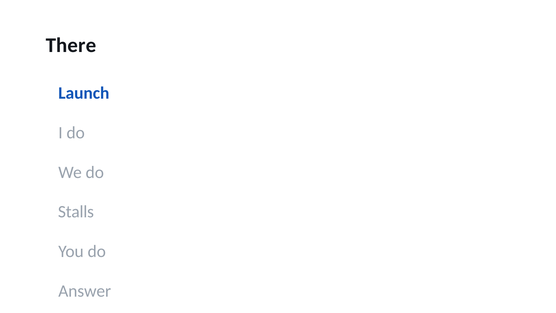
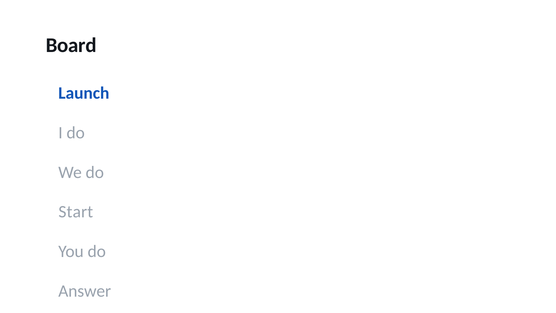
There: There -> Board (71, 45)
Stalls: Stalls -> Start (76, 212)
